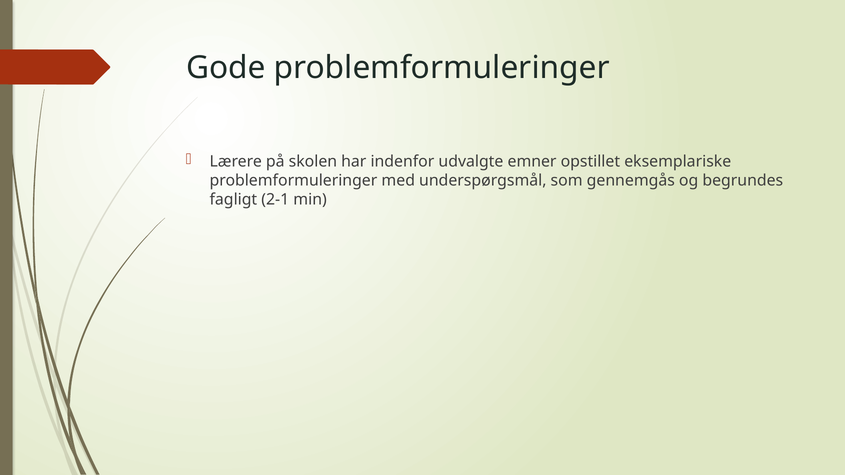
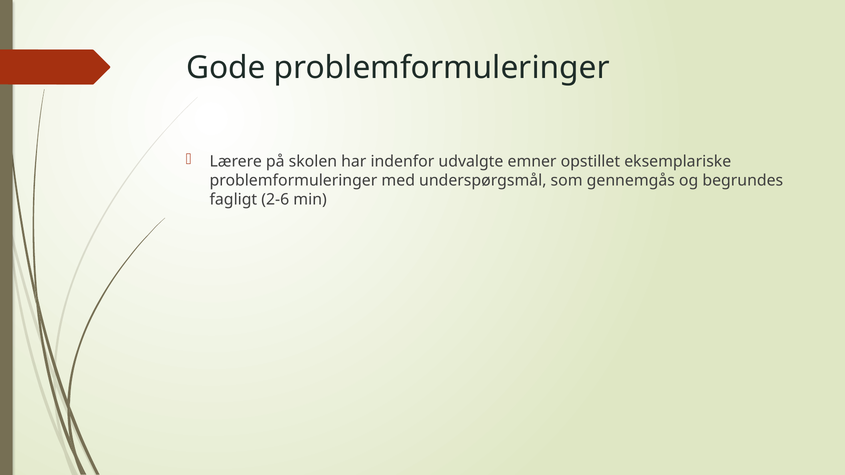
2-1: 2-1 -> 2-6 (275, 200)
